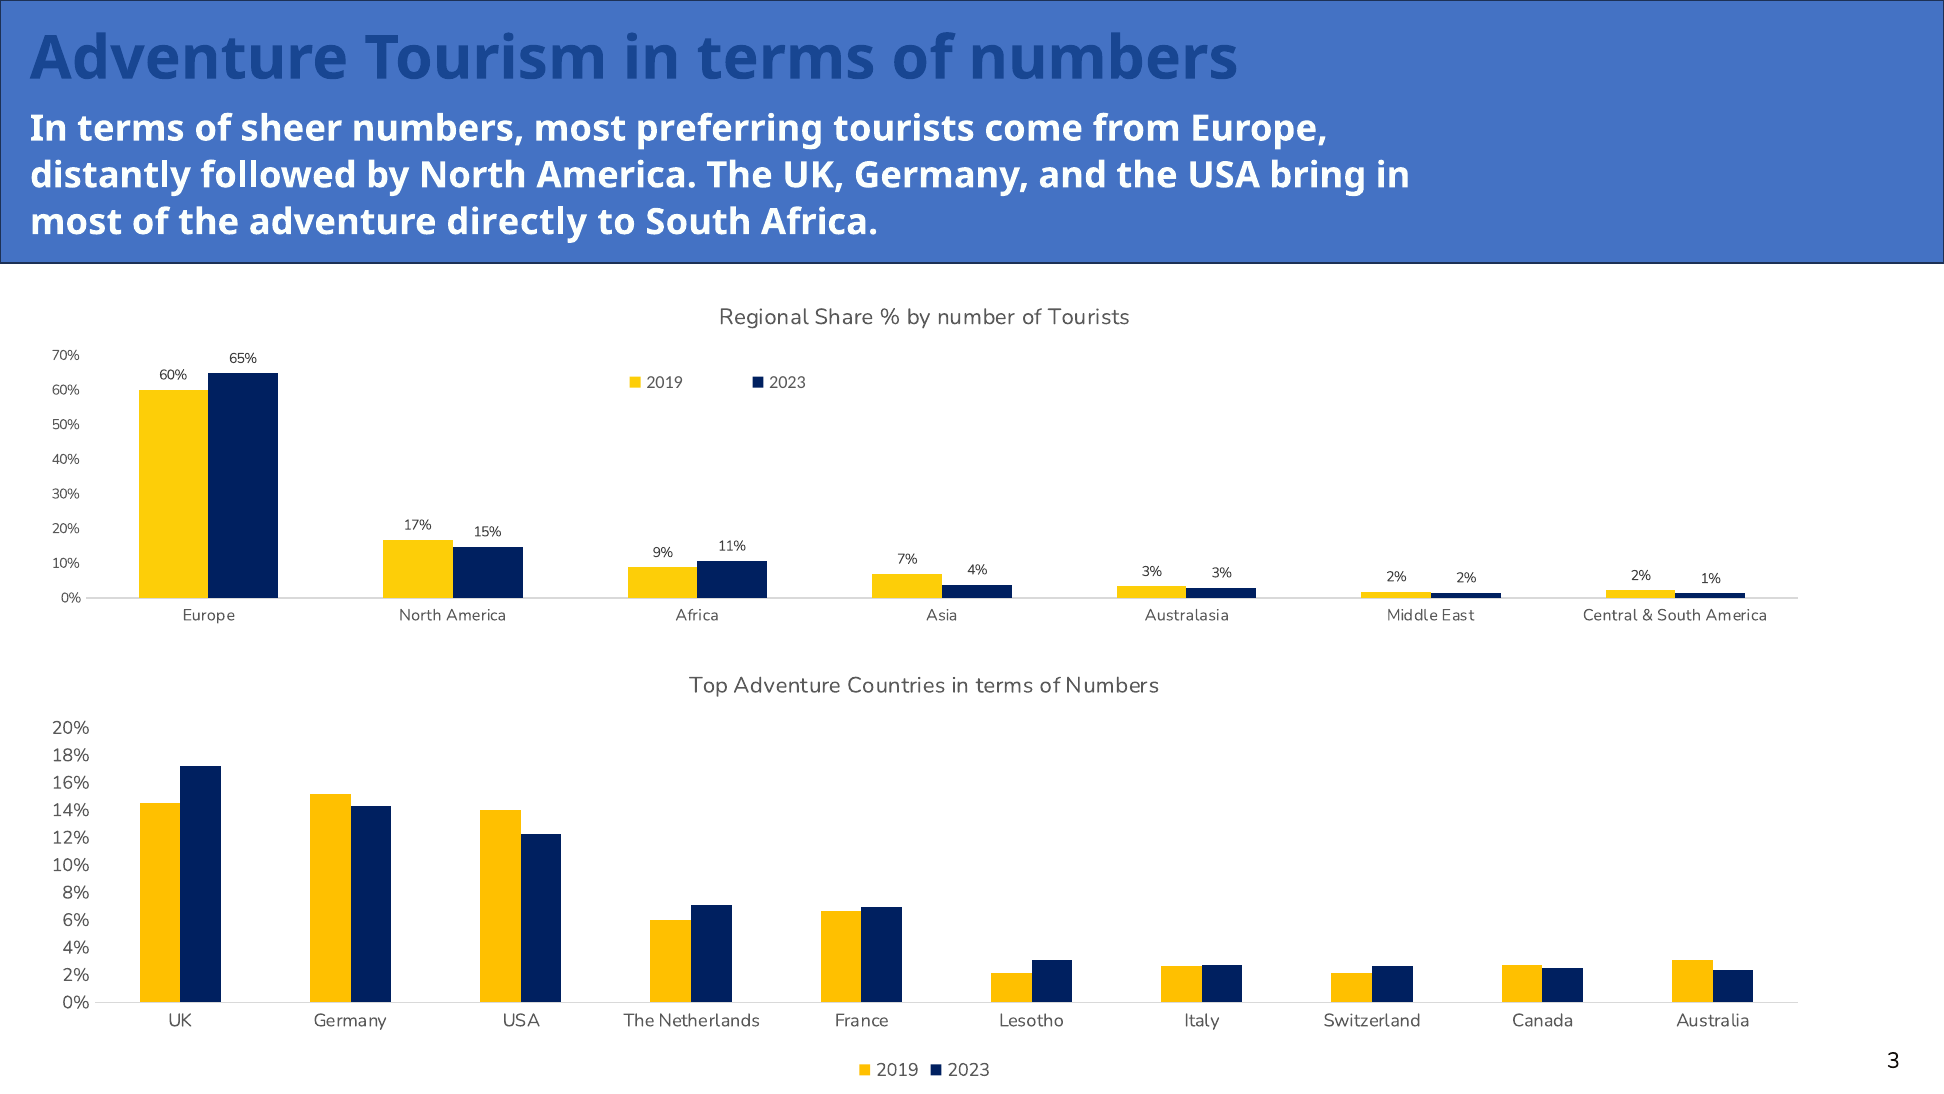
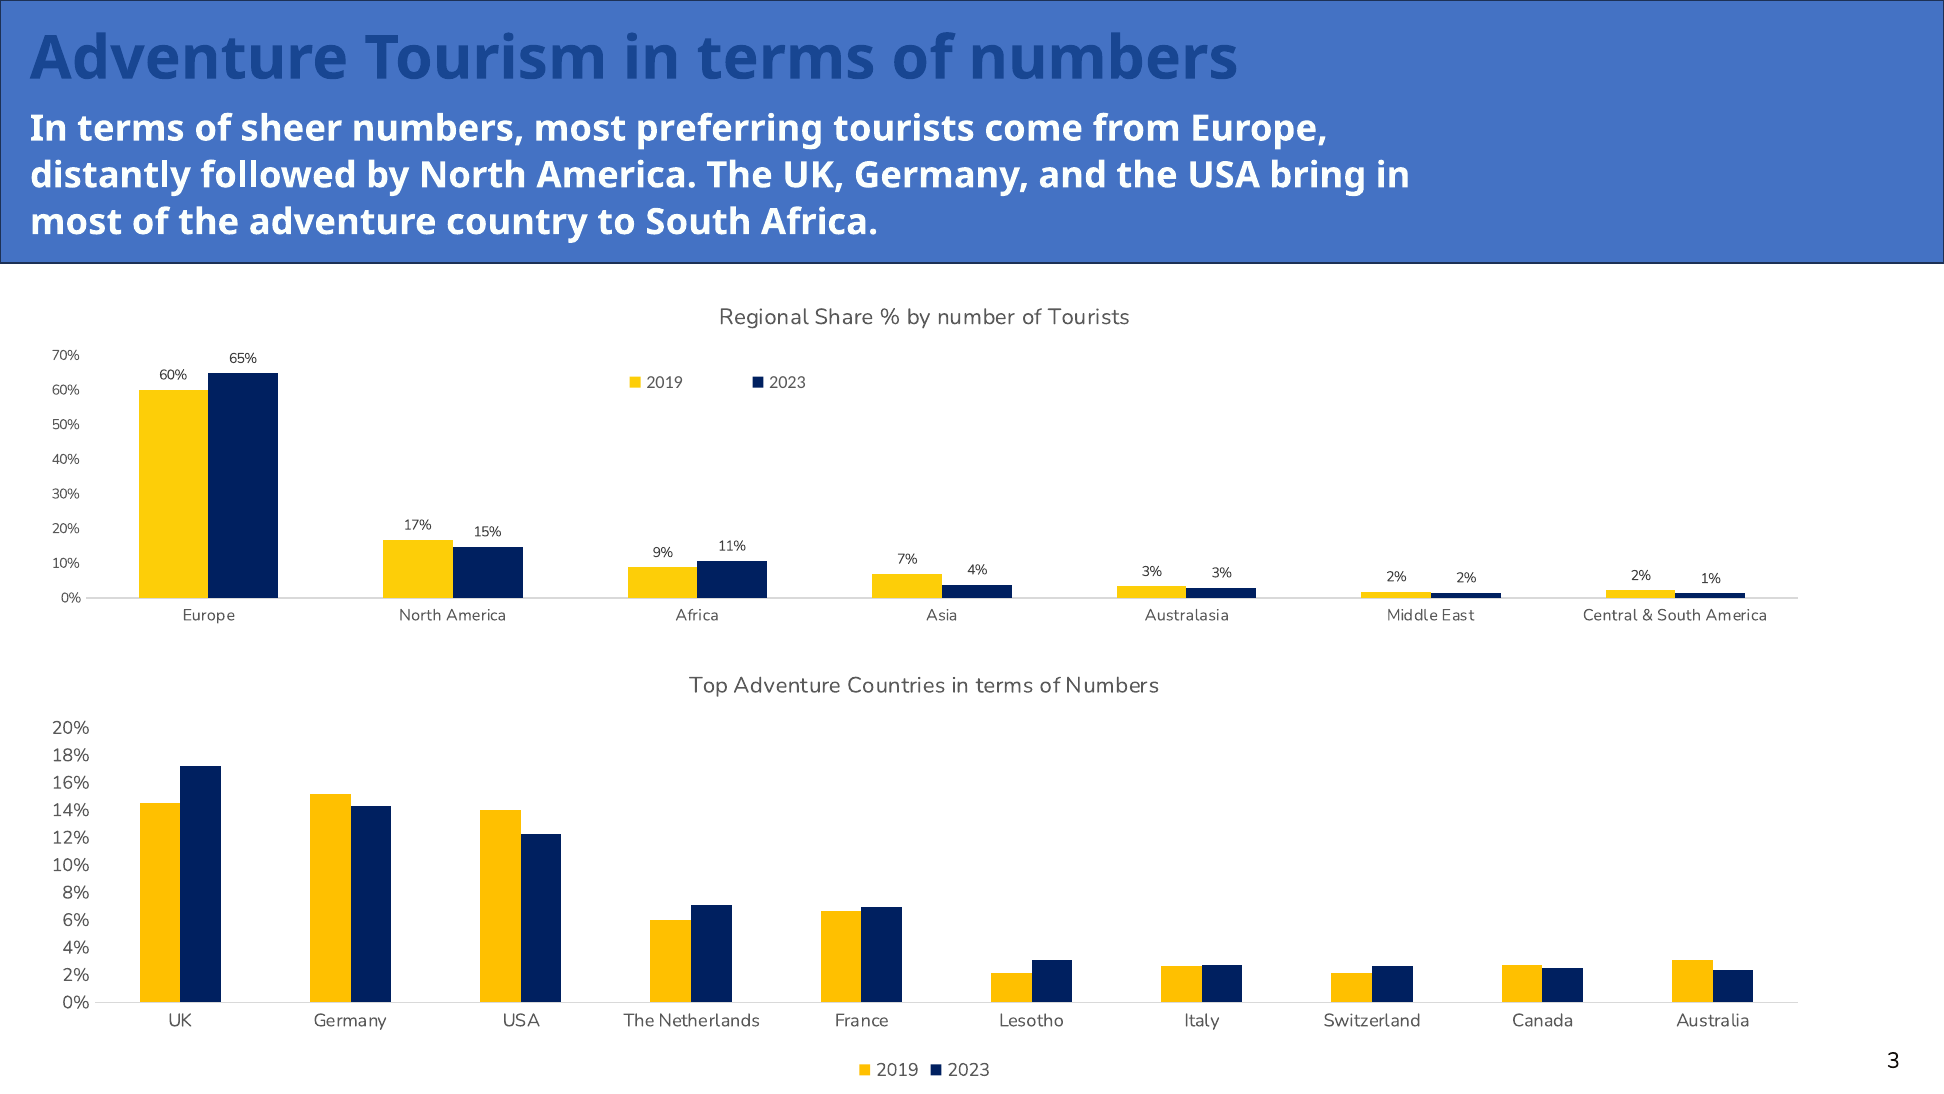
directly: directly -> country (517, 222)
